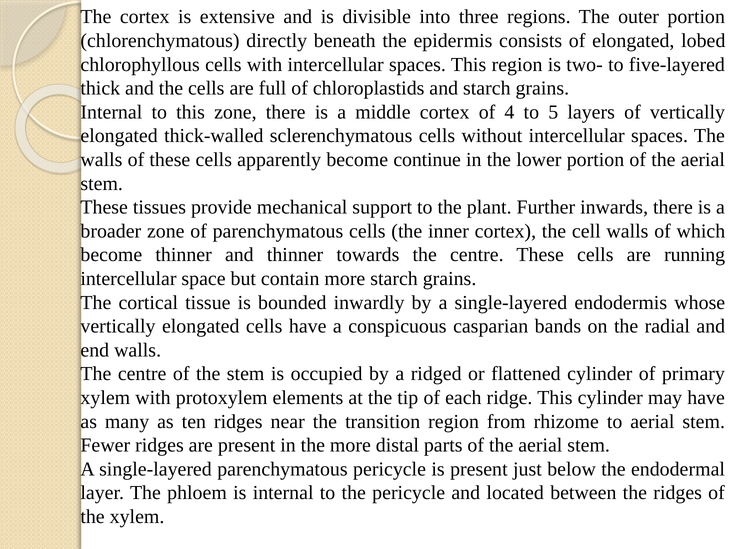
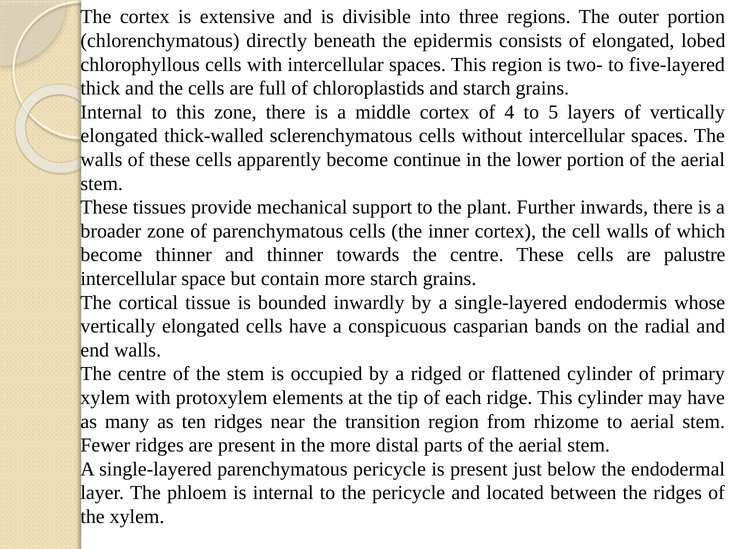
running: running -> palustre (695, 255)
